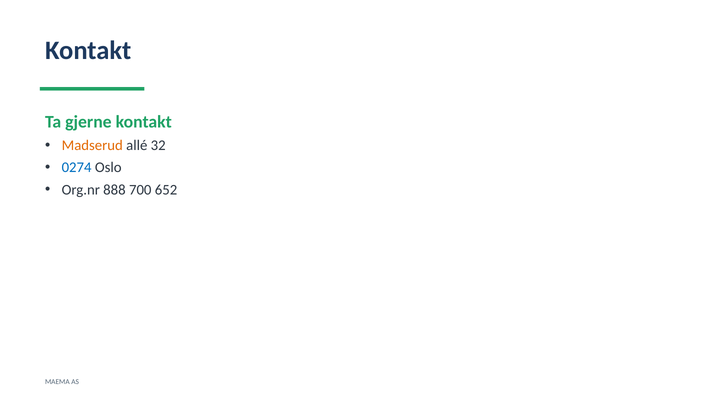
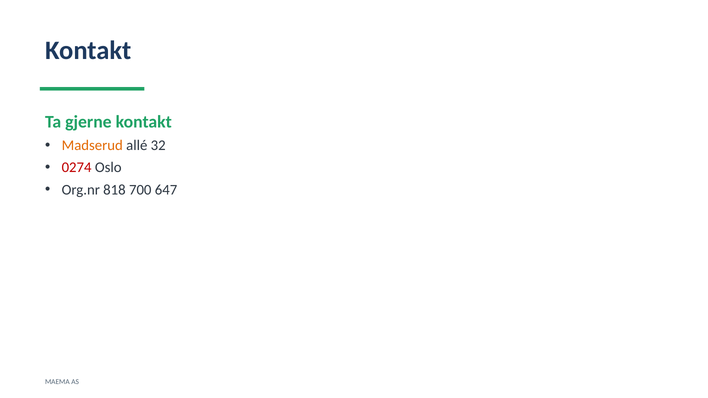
0274 colour: blue -> red (77, 168)
888: 888 -> 818 (114, 190)
652: 652 -> 647 (166, 190)
